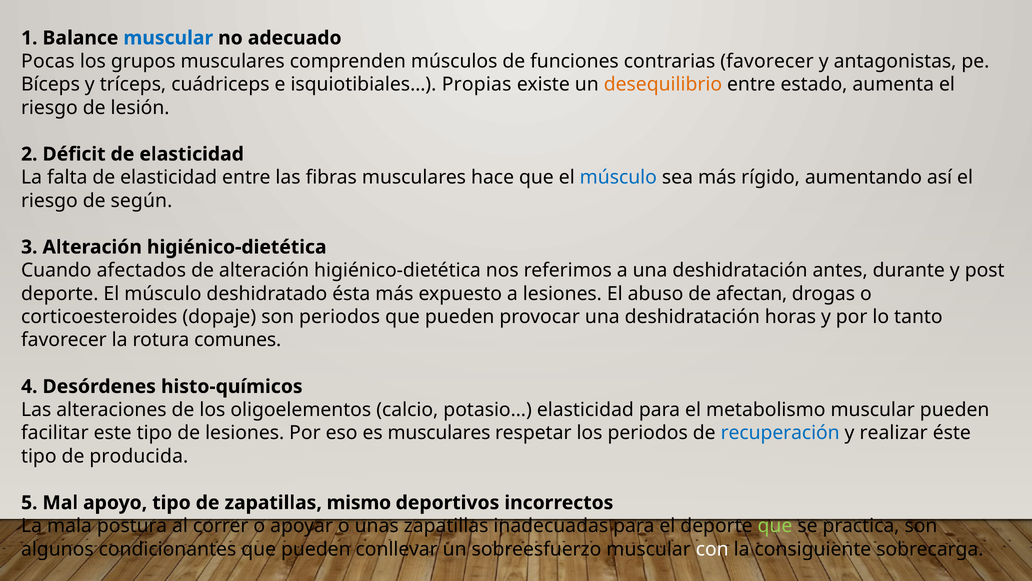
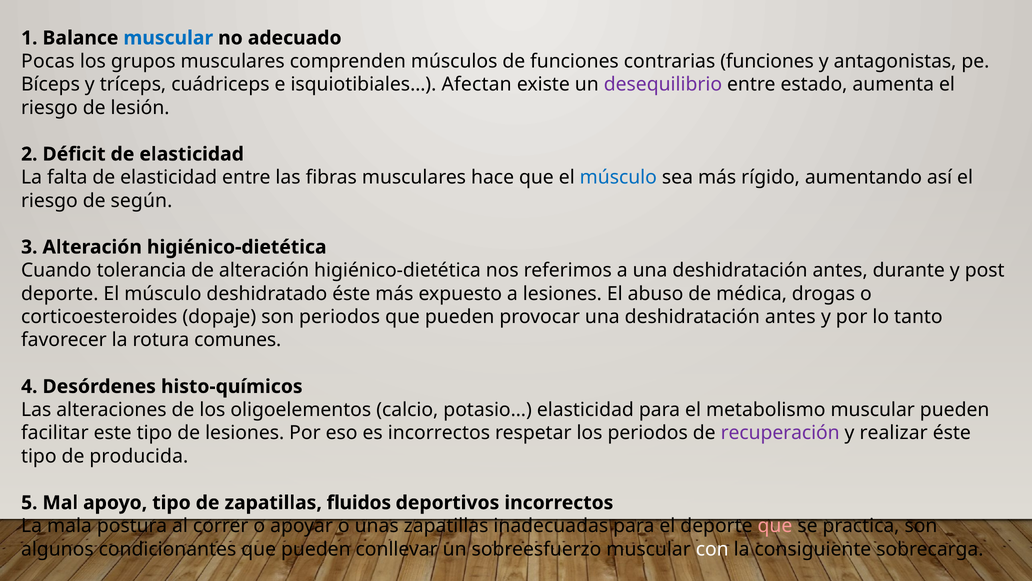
contrarias favorecer: favorecer -> funciones (767, 61)
isquiotibiales… Propias: Propias -> Afectan (477, 84)
desequilibrio colour: orange -> purple (663, 84)
afectados: afectados -> tolerancia (141, 270)
deshidratado ésta: ésta -> éste (351, 293)
de afectan: afectan -> médica (752, 293)
provocar una deshidratación horas: horas -> antes (790, 317)
es musculares: musculares -> incorrectos (439, 433)
recuperación colour: blue -> purple (780, 433)
mismo: mismo -> fluidos (359, 502)
que colour: light green -> pink (775, 526)
